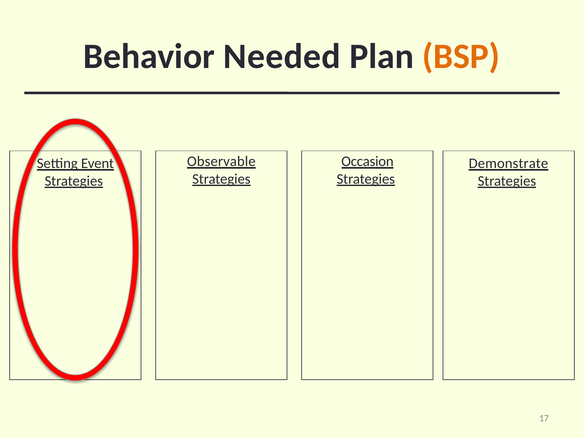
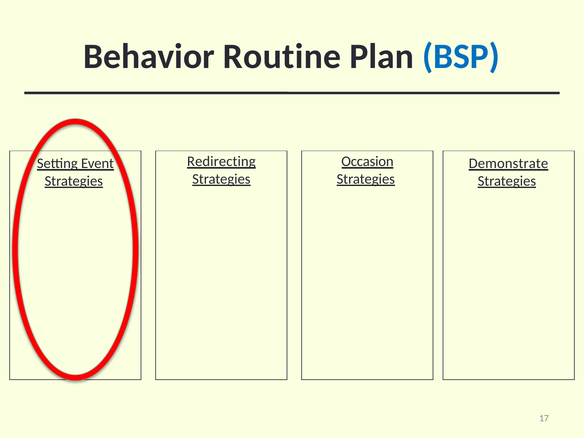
Needed: Needed -> Routine (282, 57)
BSP colour: orange -> blue (461, 57)
Observable: Observable -> Redirecting (221, 161)
